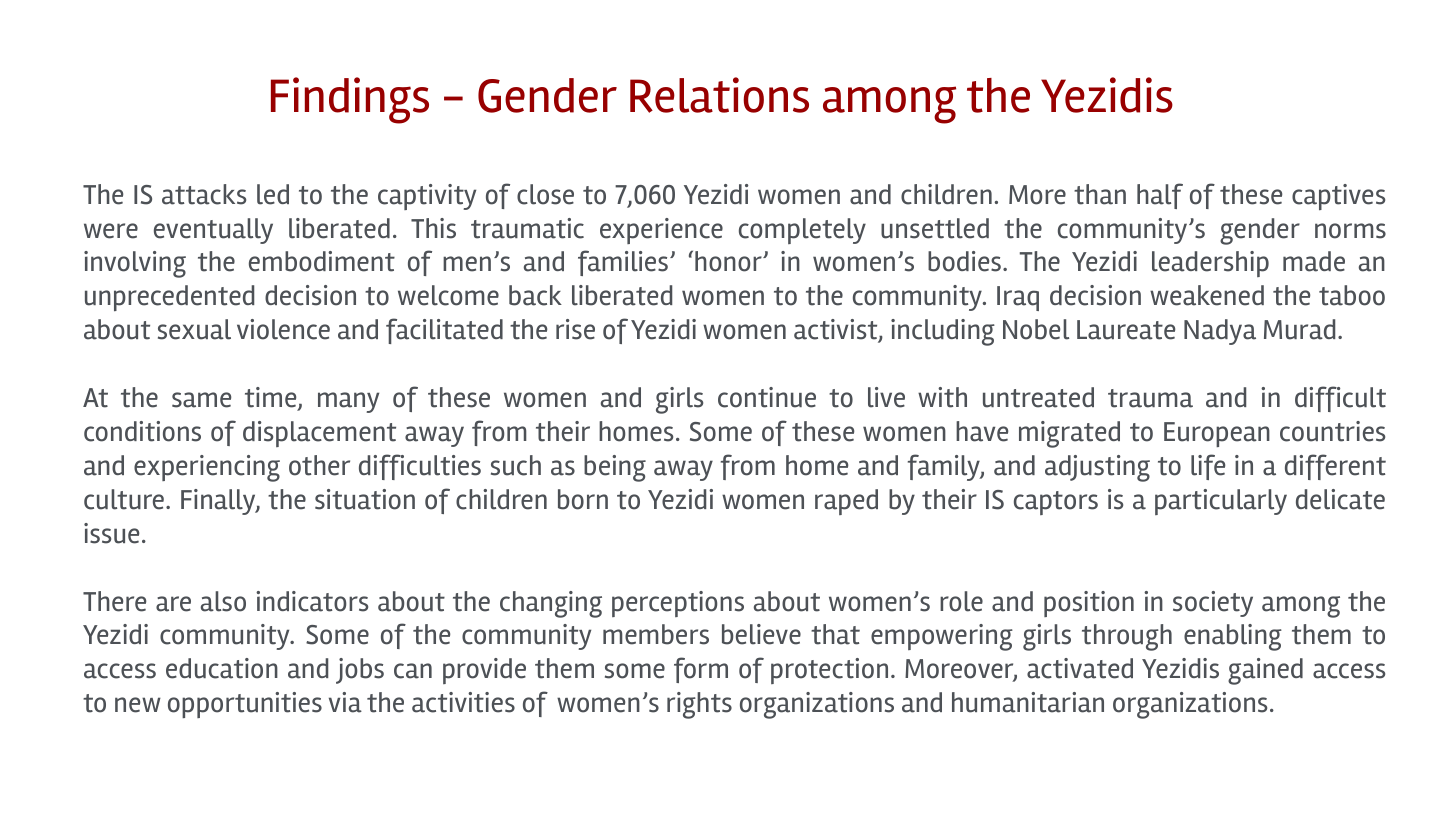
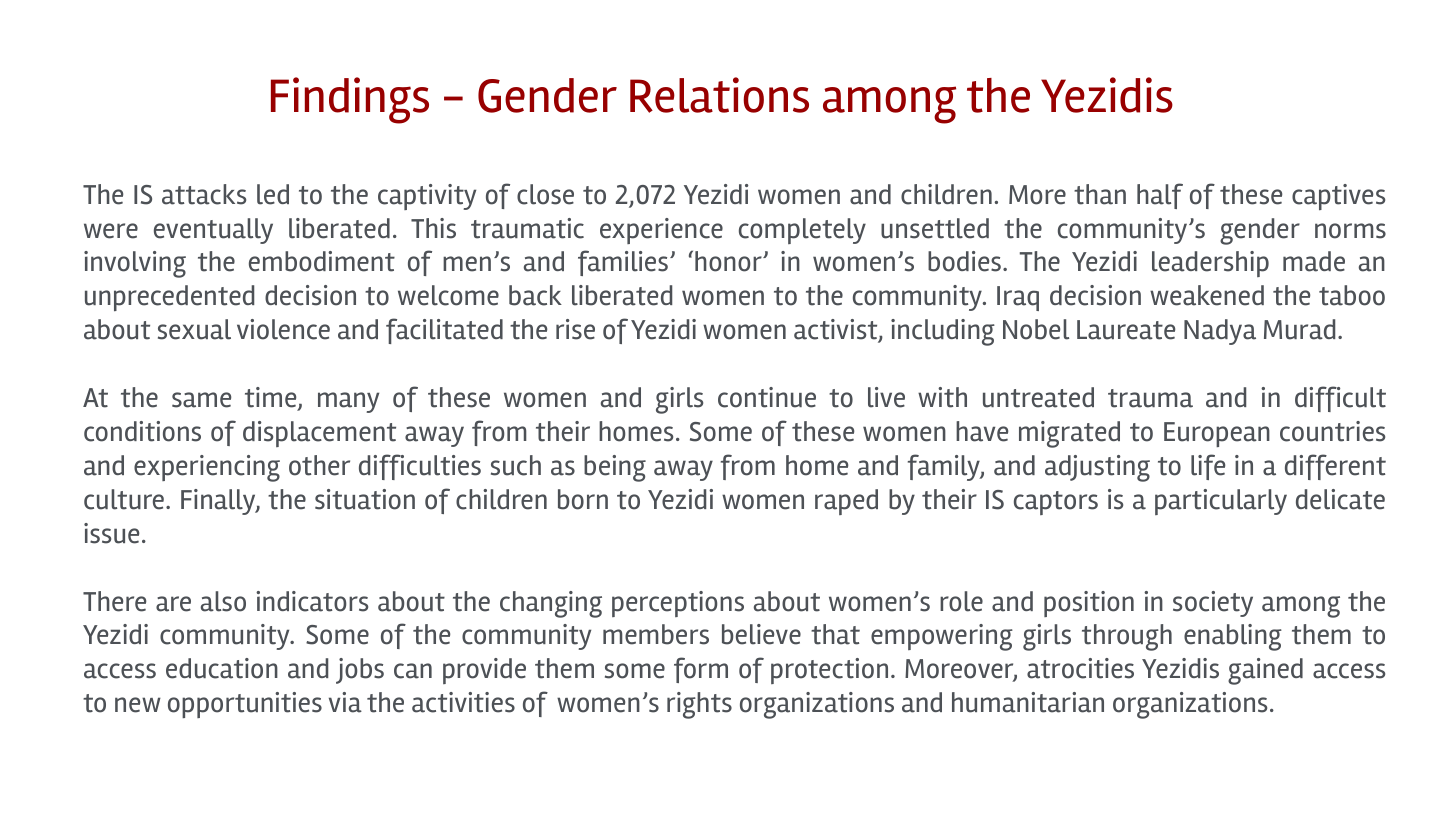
7,060: 7,060 -> 2,072 (646, 195)
activated: activated -> atrocities (1081, 669)
